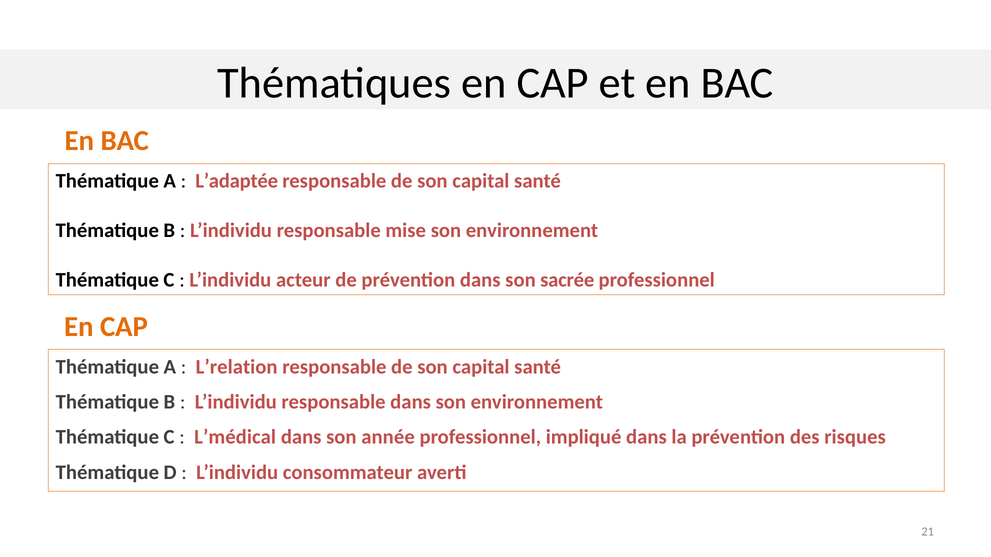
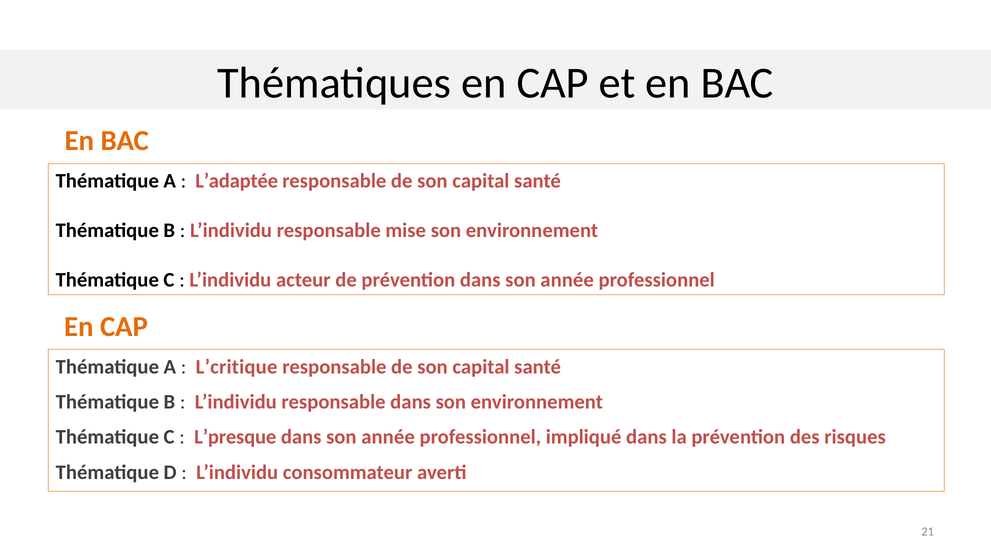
prévention dans son sacrée: sacrée -> année (567, 280)
L’relation: L’relation -> L’critique (237, 367)
L’médical: L’médical -> L’presque (235, 437)
